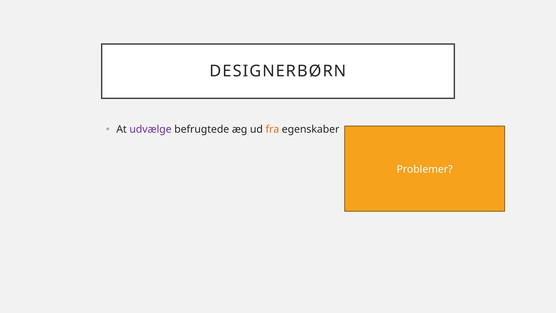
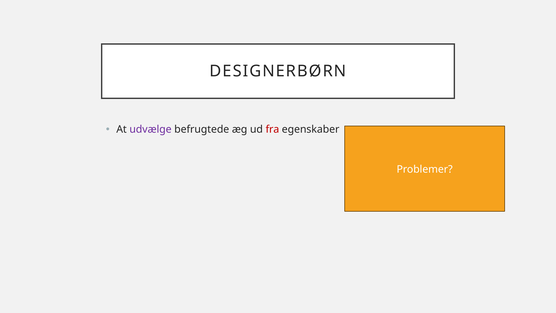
fra colour: orange -> red (272, 129)
